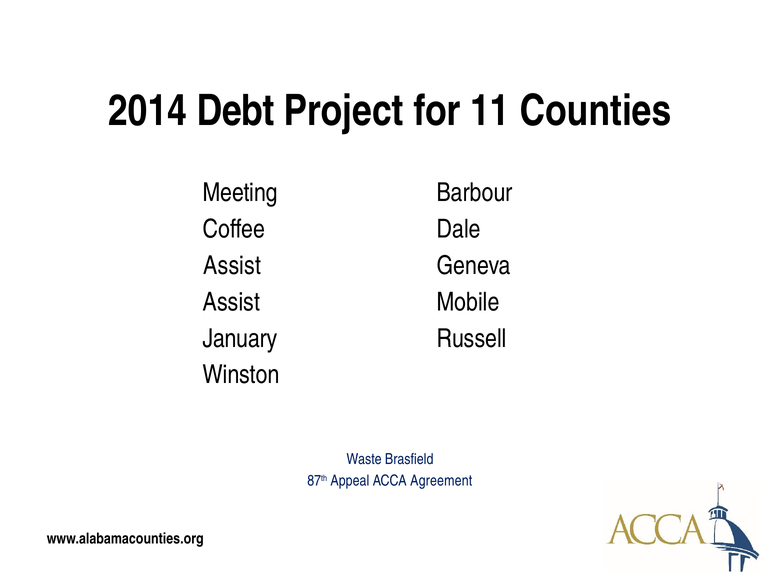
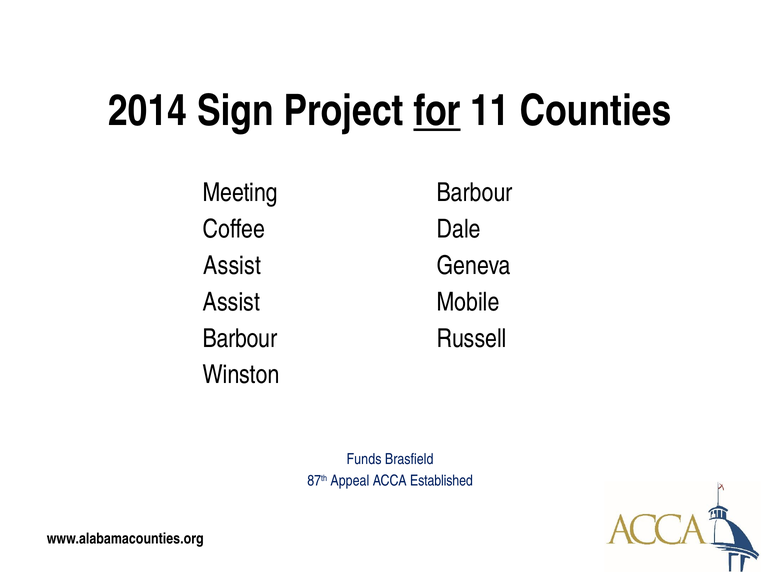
Debt: Debt -> Sign (235, 111)
for underline: none -> present (437, 111)
January: January -> Barbour (240, 338)
Waste: Waste -> Funds (364, 459)
Agreement: Agreement -> Established (441, 481)
